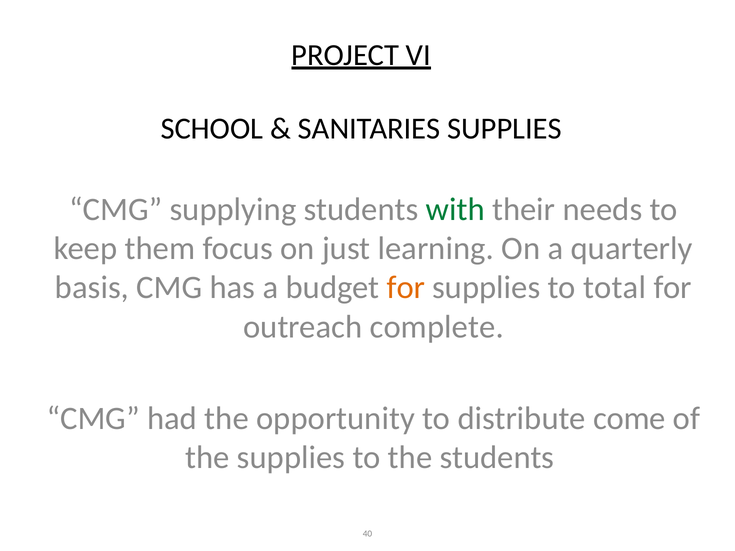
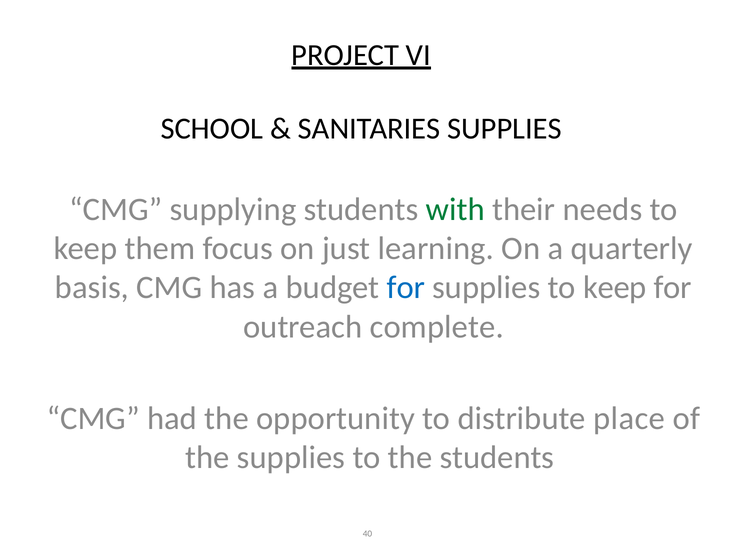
for colour: orange -> blue (406, 288)
supplies to total: total -> keep (615, 288)
come: come -> place (629, 419)
